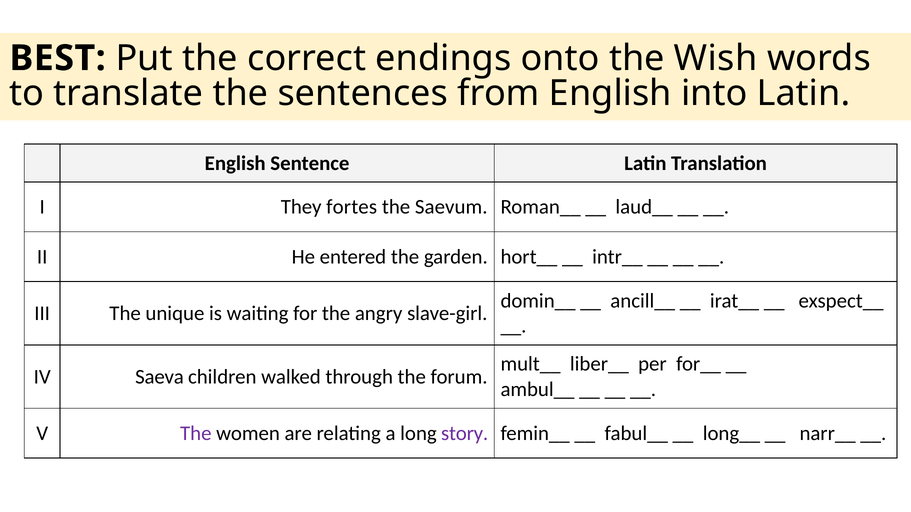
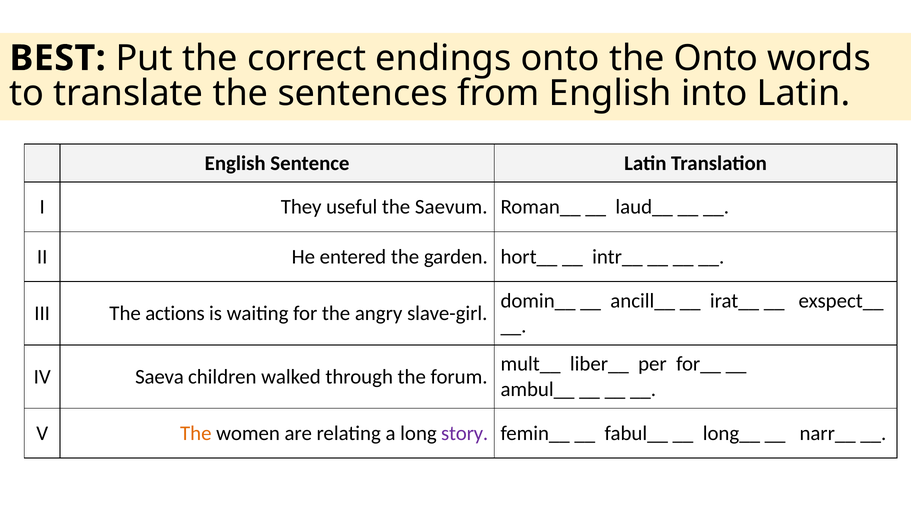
the Wish: Wish -> Onto (716, 58)
fortes: fortes -> useful (352, 207)
unique: unique -> actions (175, 314)
The colour: purple -> orange (196, 434)
